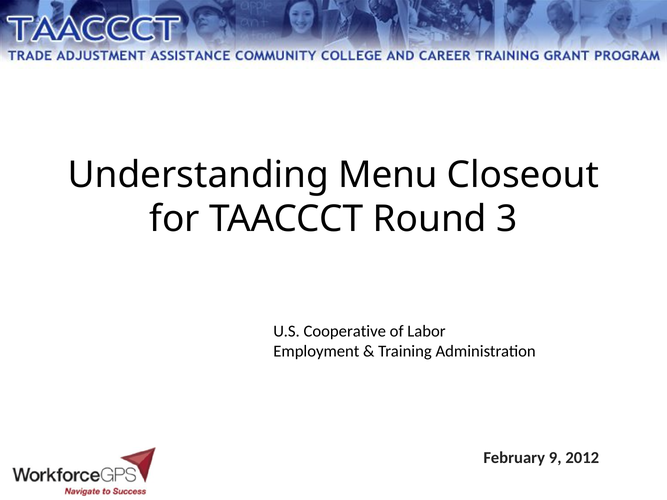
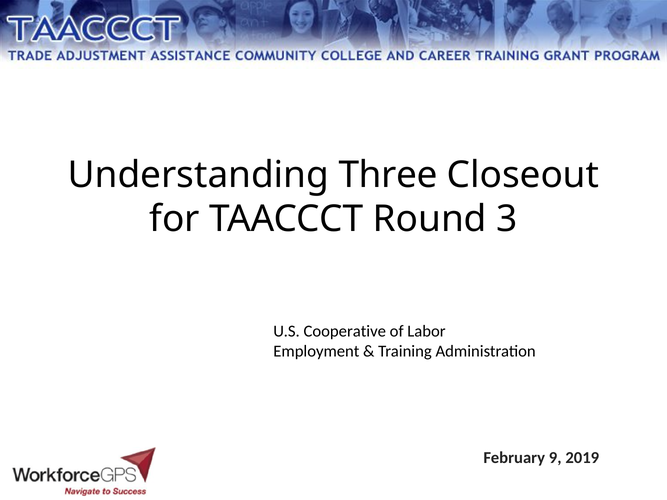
Menu: Menu -> Three (388, 175)
2012: 2012 -> 2019 (582, 458)
